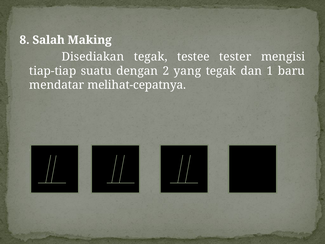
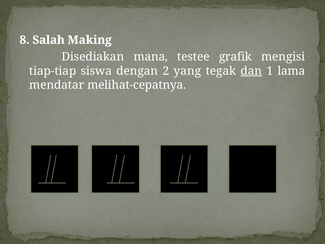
Disediakan tegak: tegak -> mana (151, 57)
tester: tester -> grafik (235, 57)
suatu: suatu -> siswa (96, 71)
dan underline: none -> present (251, 71)
baru: baru -> lama (291, 71)
